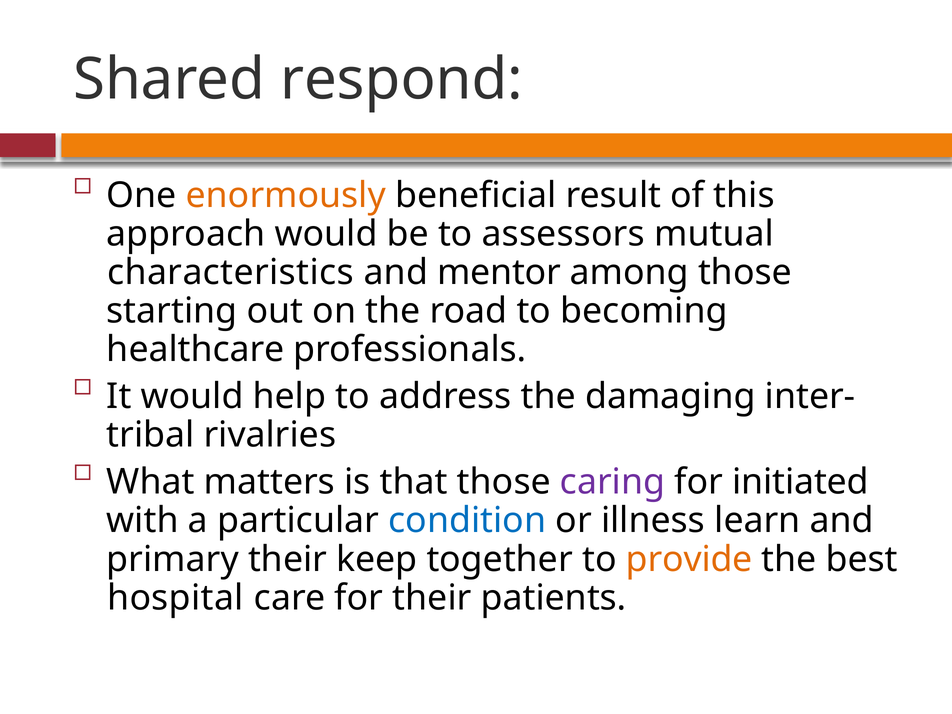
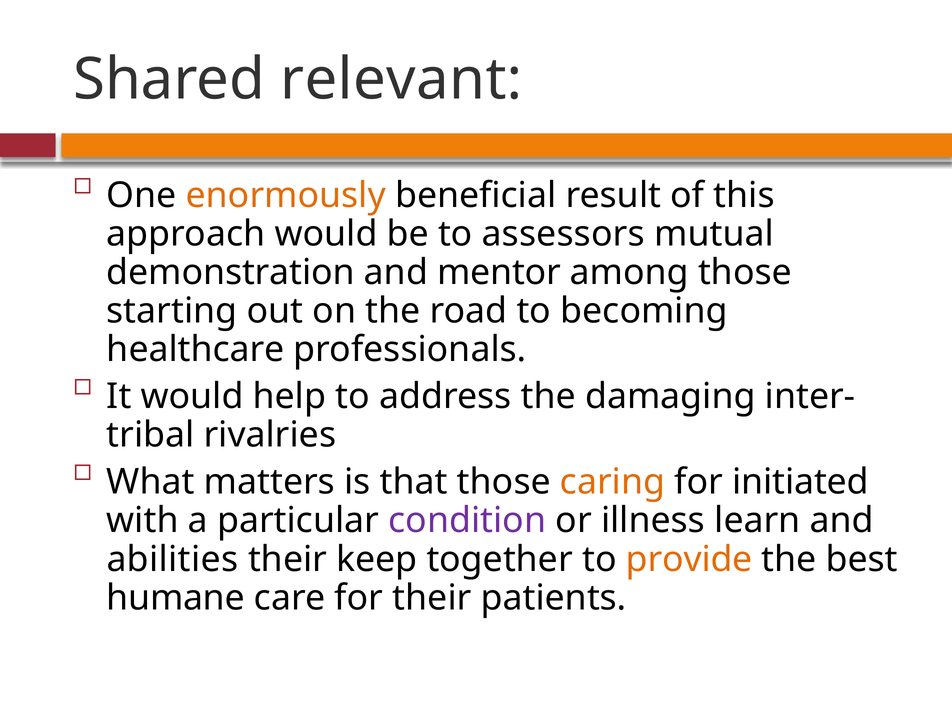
respond: respond -> relevant (401, 79)
characteristics: characteristics -> demonstration (231, 272)
caring colour: purple -> orange (613, 482)
condition colour: blue -> purple (467, 521)
primary: primary -> abilities (172, 559)
hospital: hospital -> humane (176, 598)
